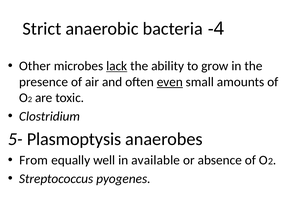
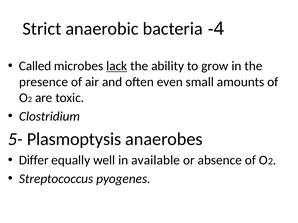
Other: Other -> Called (35, 66)
even underline: present -> none (170, 82)
From: From -> Differ (34, 161)
